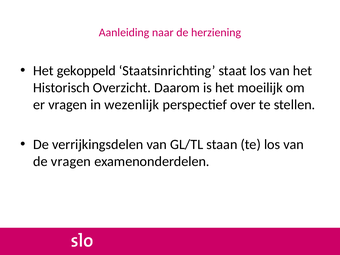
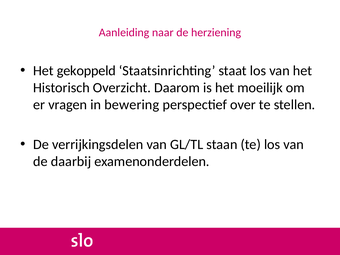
wezenlijk: wezenlijk -> bewering (132, 105)
de vragen: vragen -> daarbij (71, 161)
